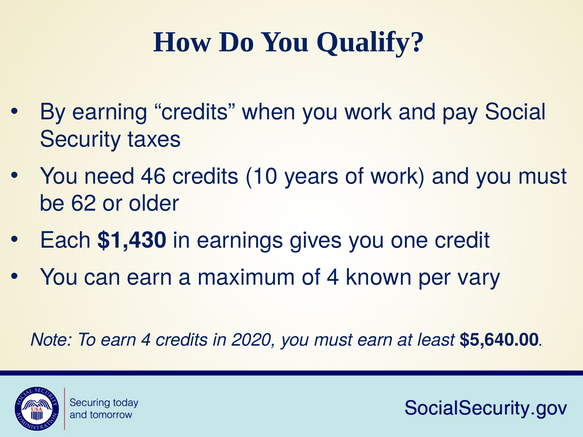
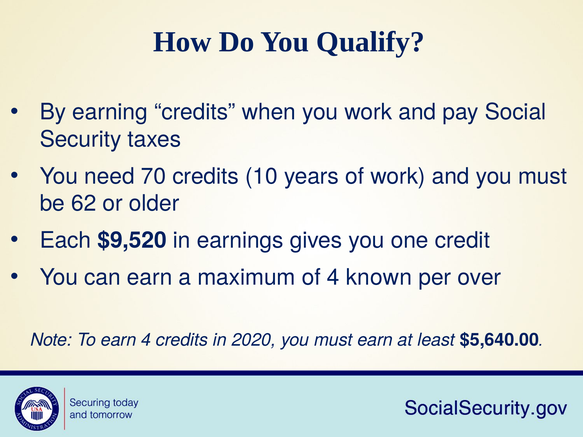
46: 46 -> 70 (153, 176)
$1,430: $1,430 -> $9,520 (132, 240)
vary: vary -> over (479, 277)
